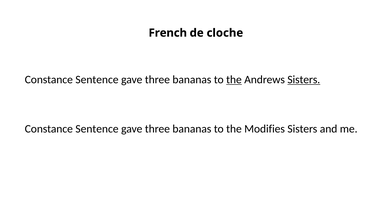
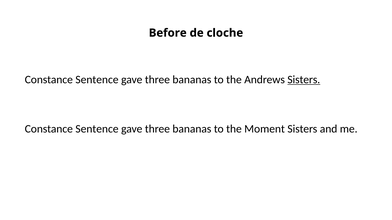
French: French -> Before (168, 33)
the underline: present -> none (234, 80)
Modifies: Modifies -> Moment (265, 129)
